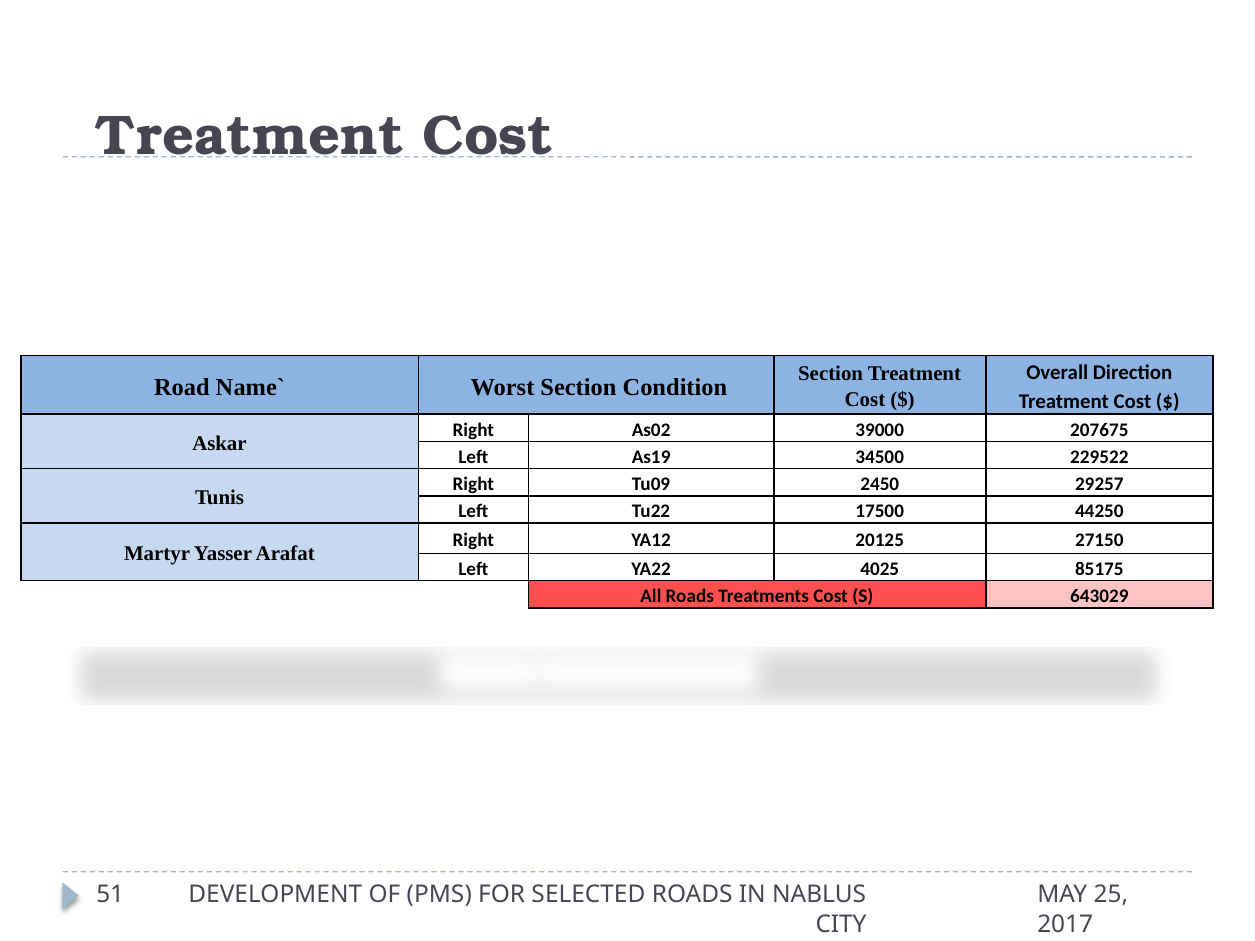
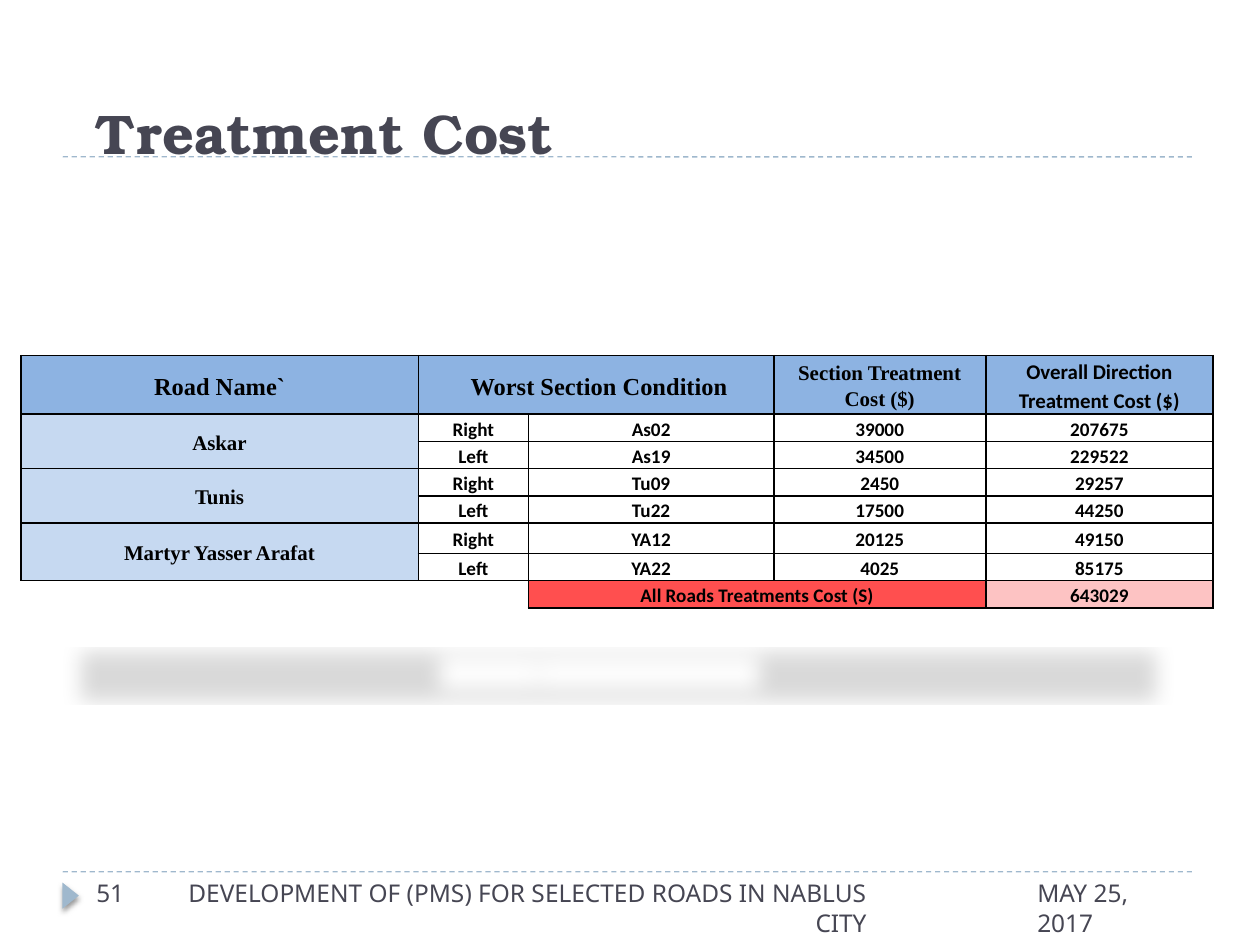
27150: 27150 -> 49150 (1099, 540)
